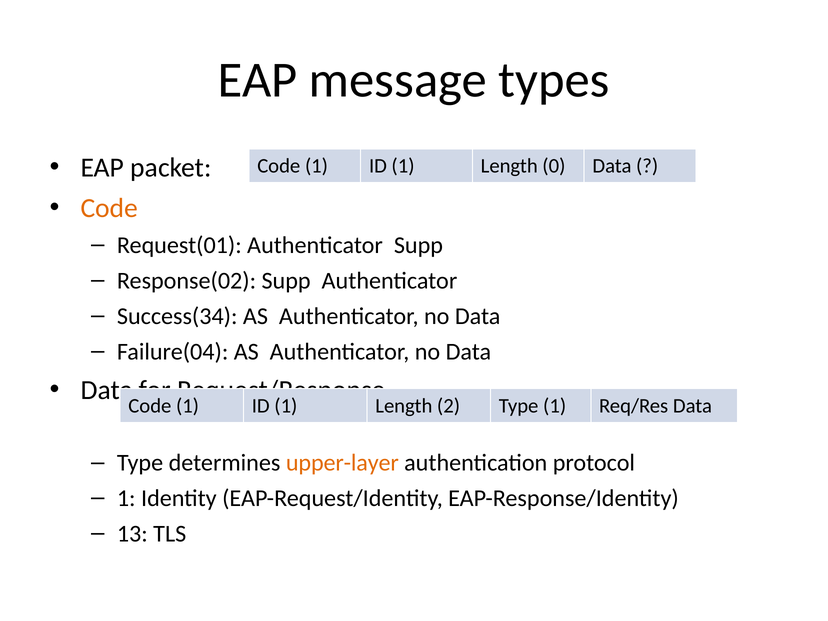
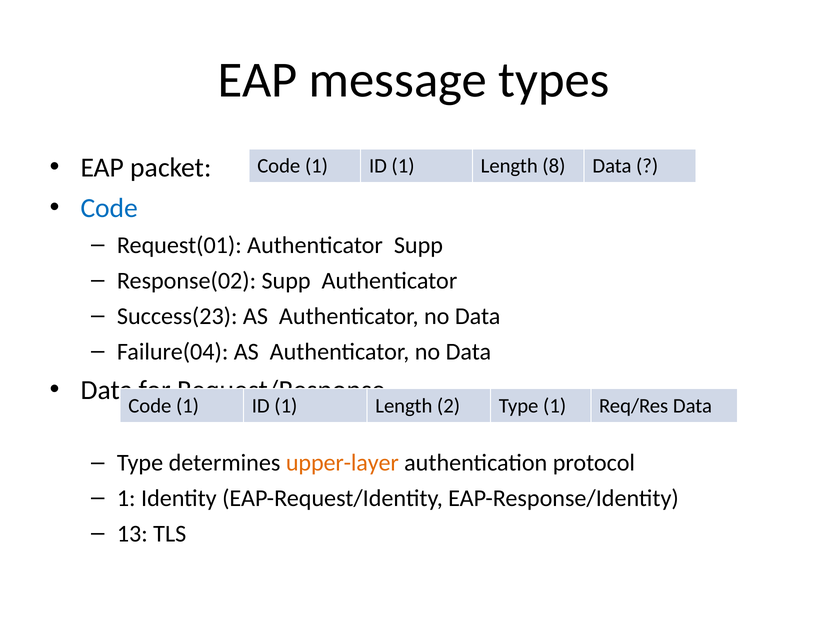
0: 0 -> 8 (554, 166)
Code colour: orange -> blue (109, 208)
Success(34: Success(34 -> Success(23 (177, 316)
